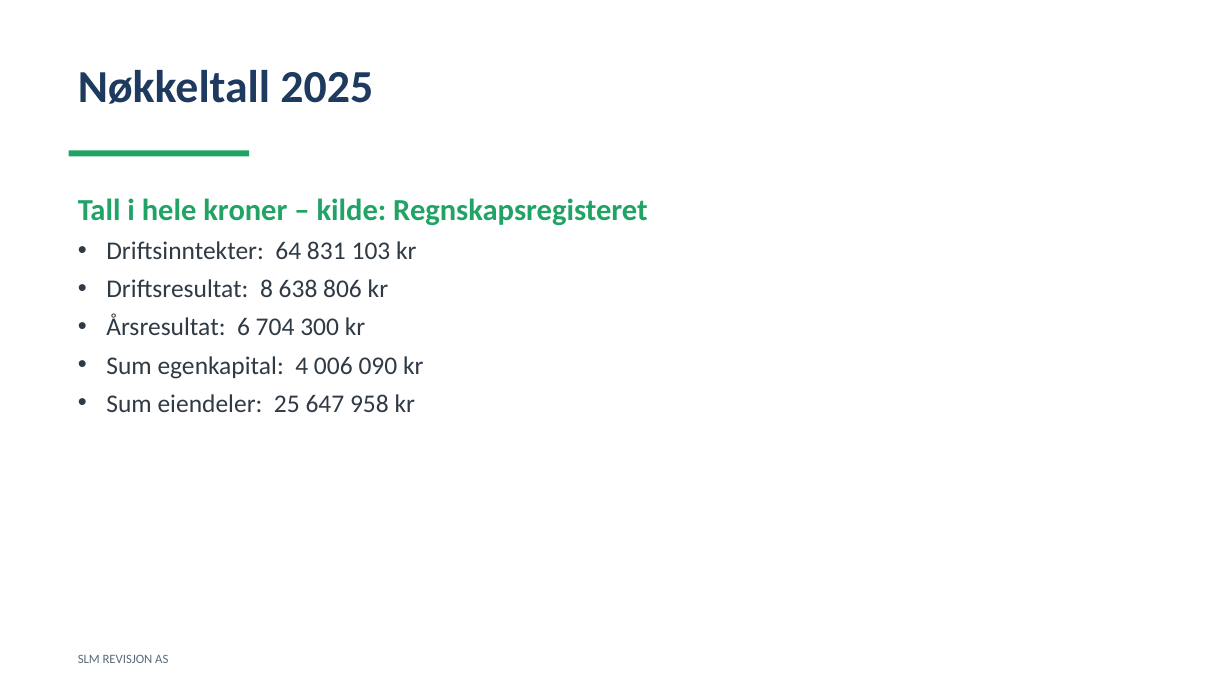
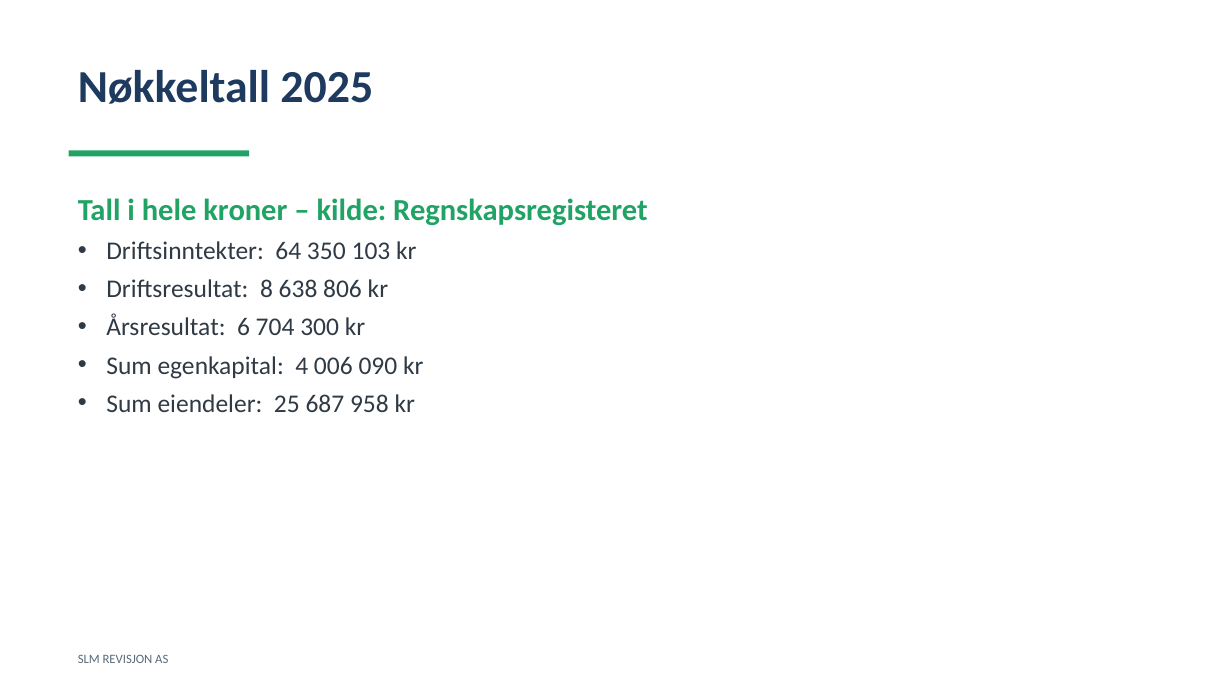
831: 831 -> 350 (326, 251)
647: 647 -> 687 (325, 404)
